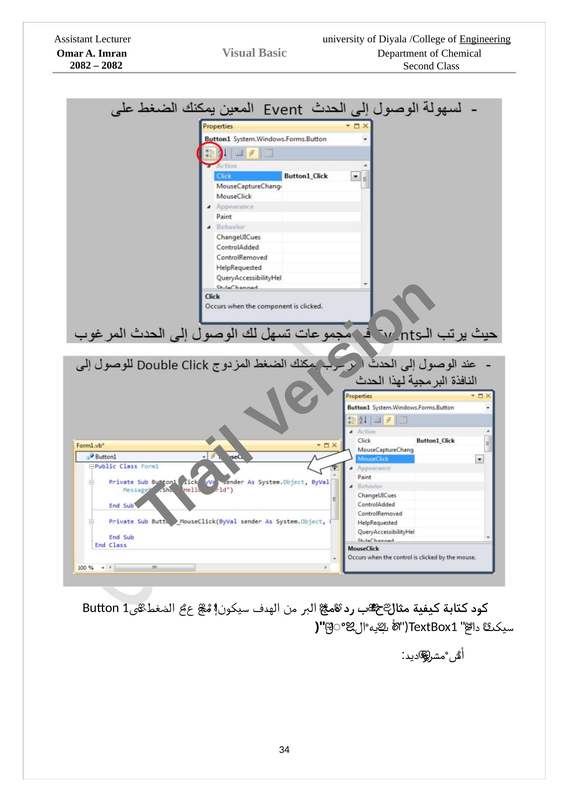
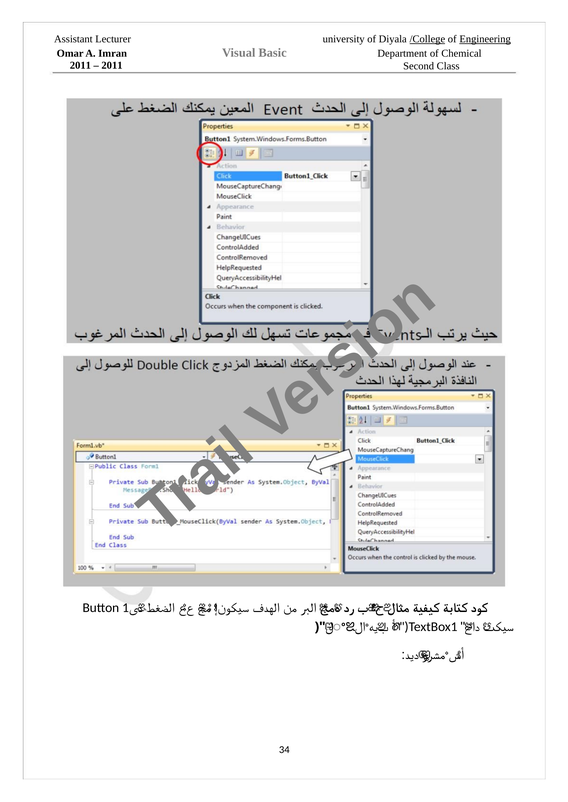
/College underline: none -> present (427, 39)
2082: 2082 -> 2011 (80, 65)
2082: 2082 -> 2011 (112, 65)
